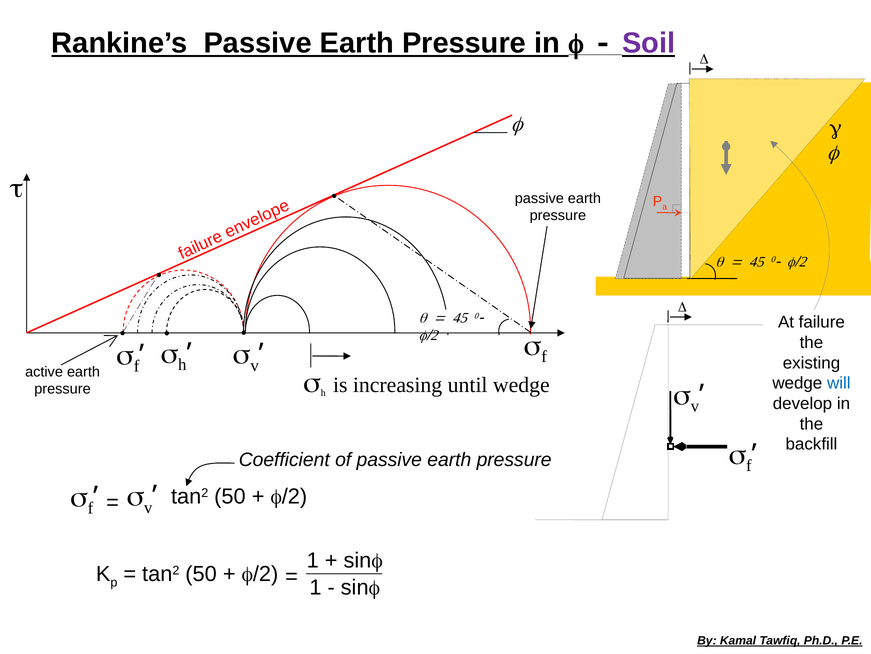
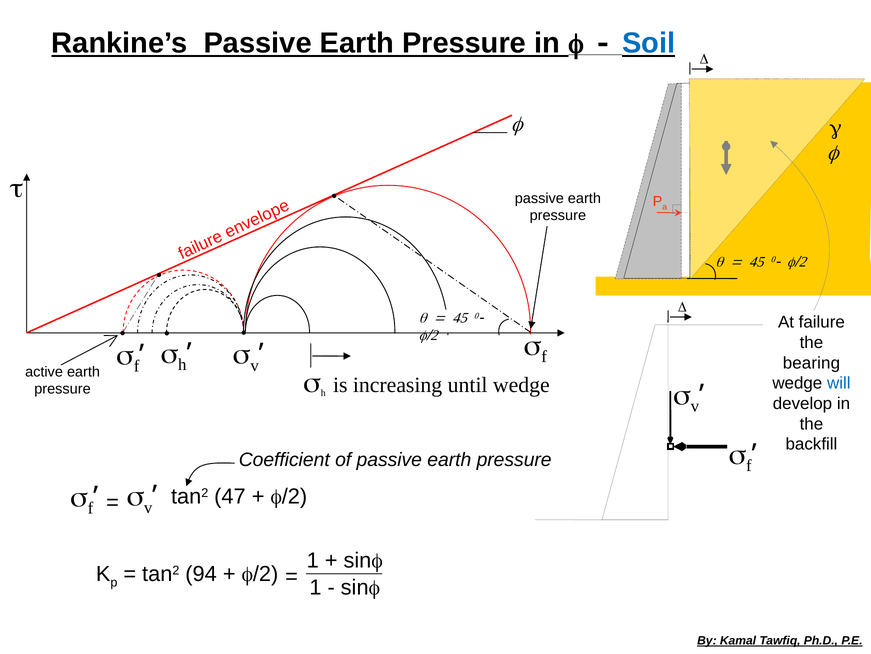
Soil colour: purple -> blue (649, 43)
existing: existing -> bearing (811, 363)
50: 50 -> 47 (230, 496)
50: 50 -> 94 (201, 573)
